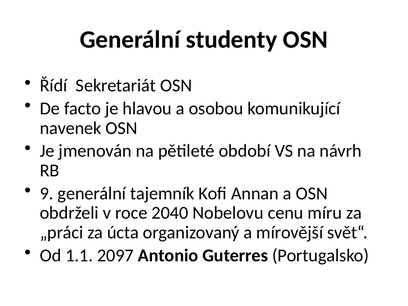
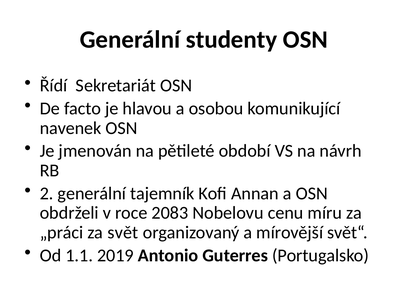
9: 9 -> 2 (47, 193)
2040: 2040 -> 2083 (170, 213)
úcta: úcta -> svět (123, 233)
2097: 2097 -> 2019 (115, 255)
